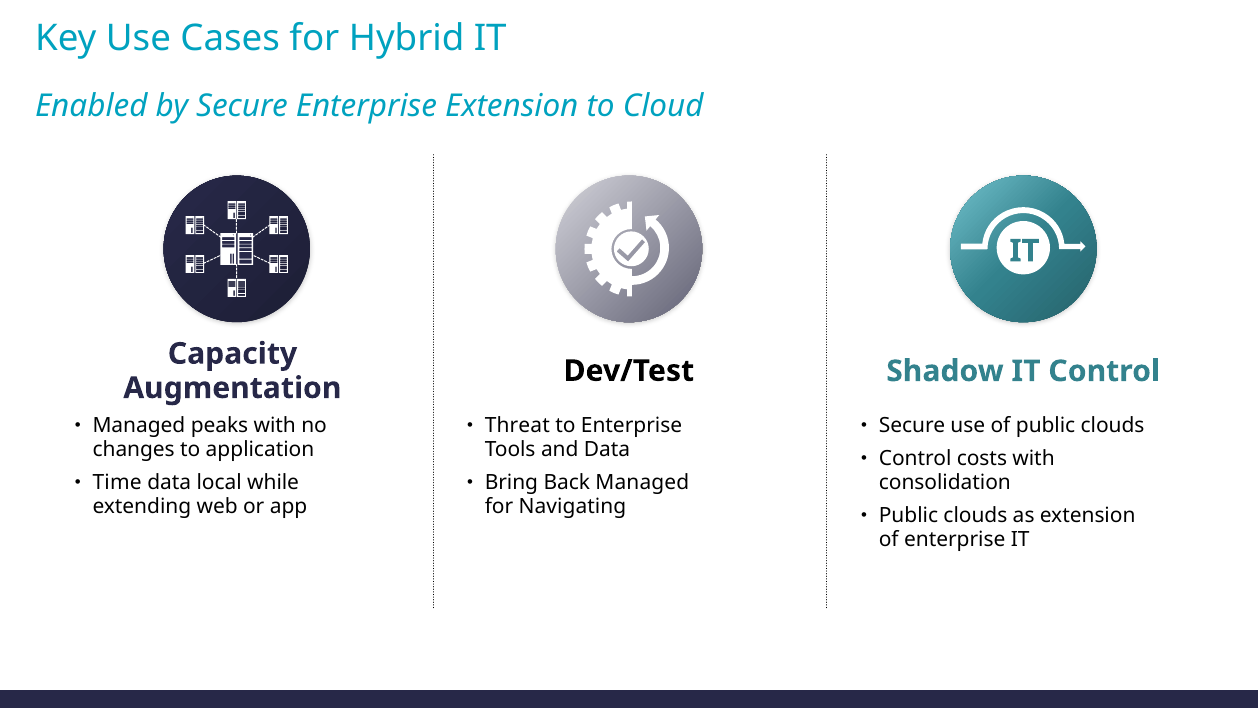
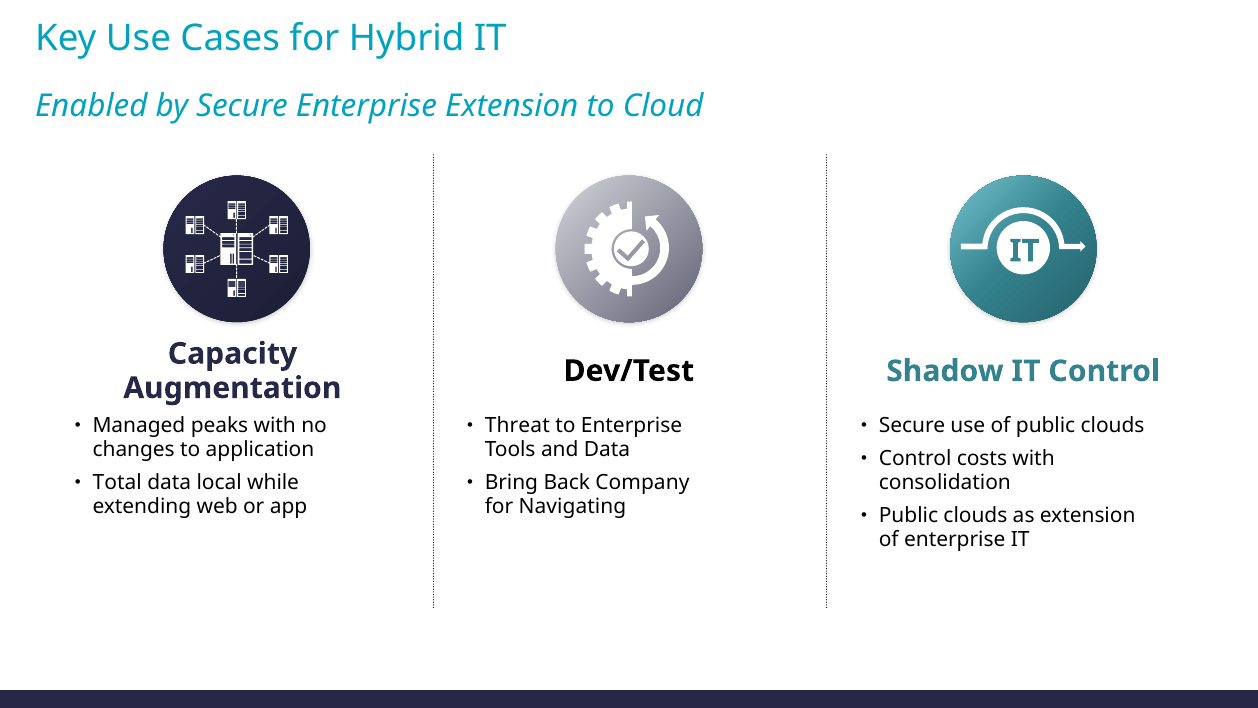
Time: Time -> Total (117, 482)
Back Managed: Managed -> Company (642, 482)
